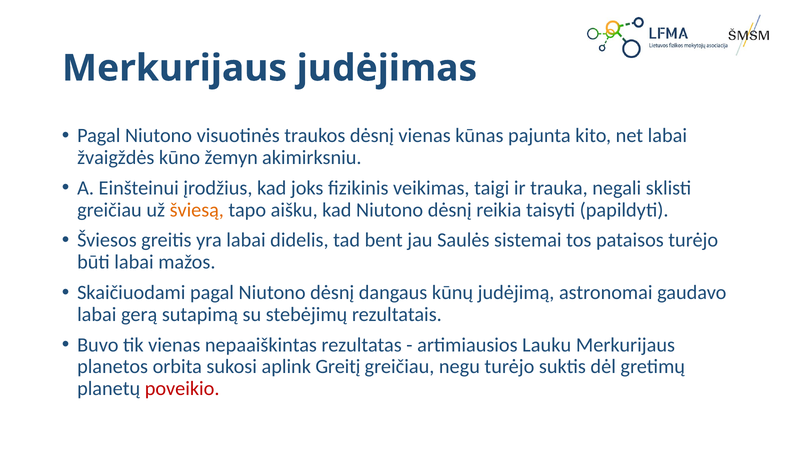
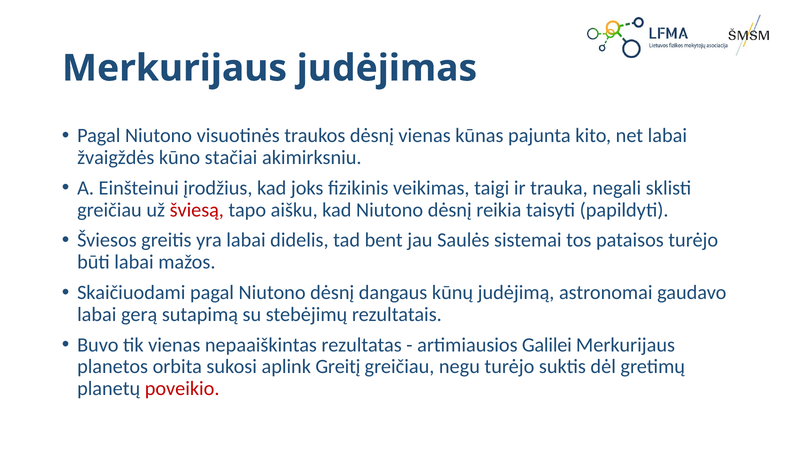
žemyn: žemyn -> stačiai (231, 157)
šviesą colour: orange -> red (197, 210)
Lauku: Lauku -> Galilei (547, 345)
